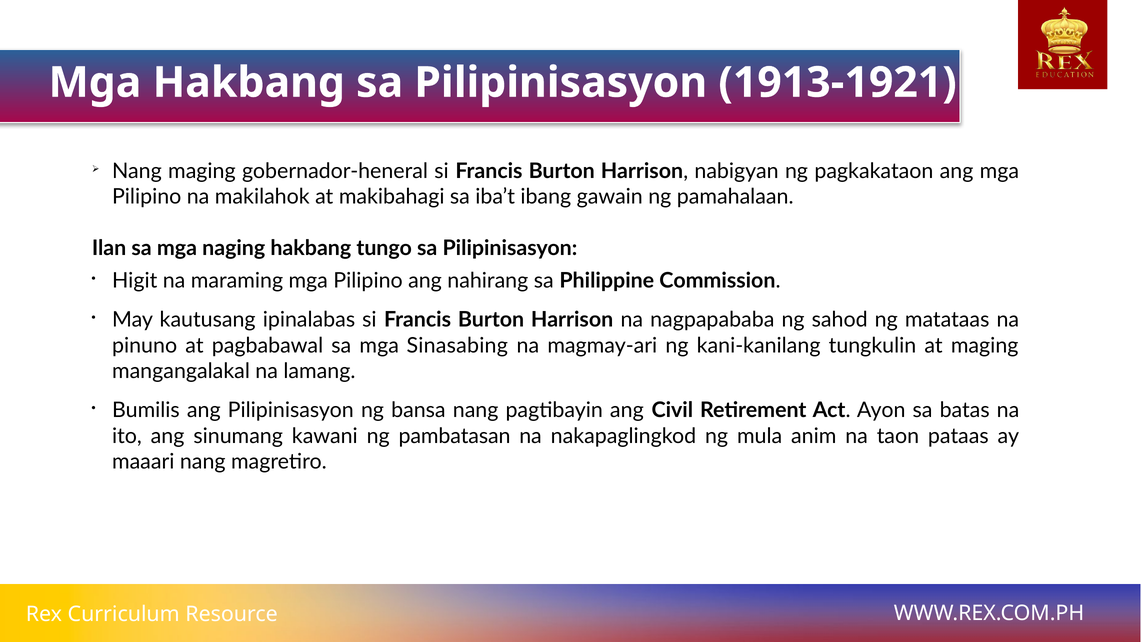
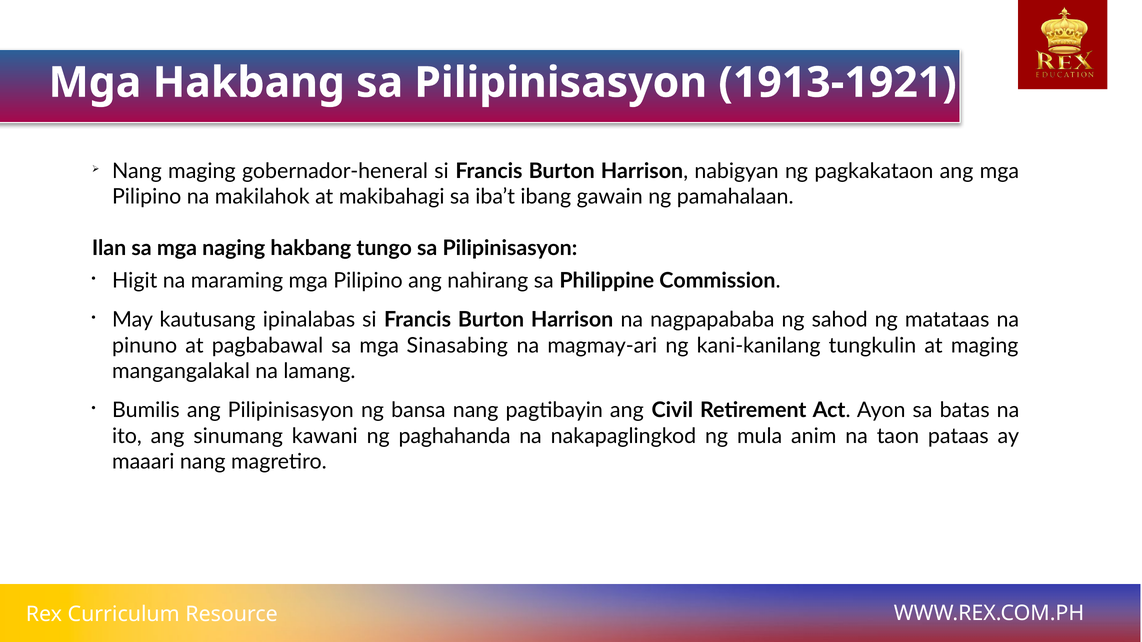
pambatasan: pambatasan -> paghahanda (455, 436)
